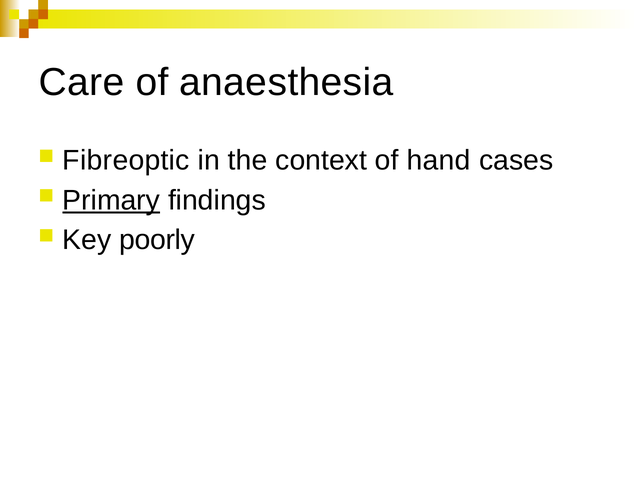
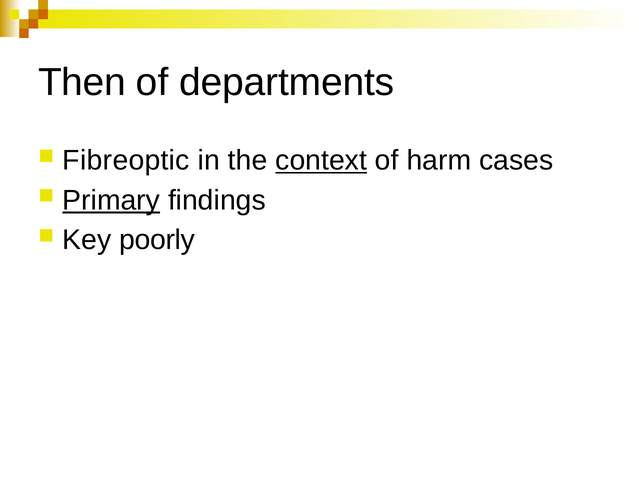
Care: Care -> Then (82, 83)
anaesthesia: anaesthesia -> departments (287, 83)
context underline: none -> present (321, 161)
hand: hand -> harm (439, 161)
